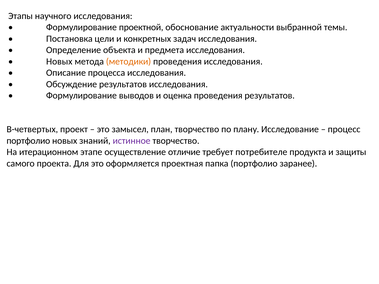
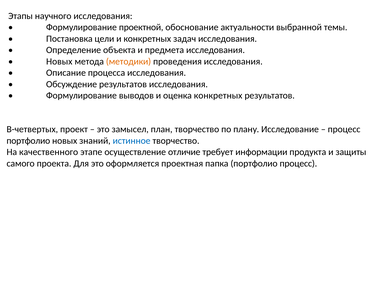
оценка проведения: проведения -> конкретных (218, 96)
истинное colour: purple -> blue (132, 141)
итерационном: итерационном -> качественного (49, 152)
потребителе: потребителе -> информации (261, 152)
портфолио заранее: заранее -> процесс (298, 164)
